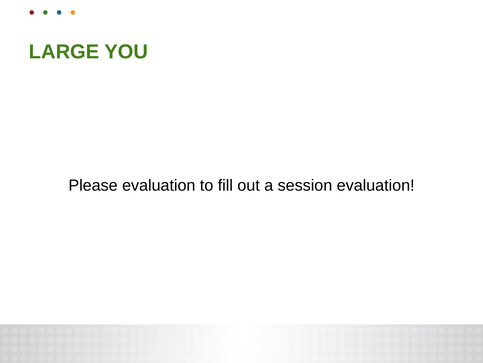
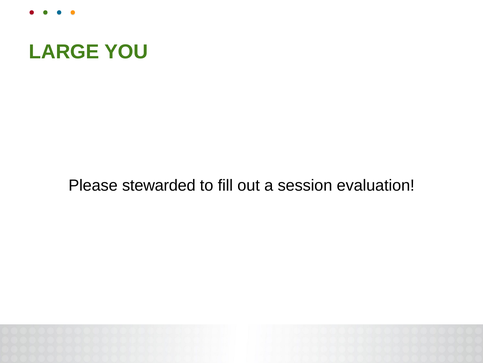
Please evaluation: evaluation -> stewarded (159, 185)
